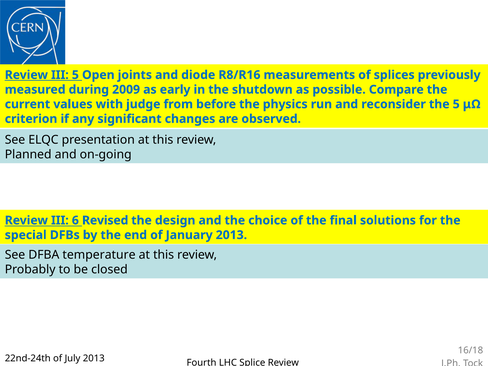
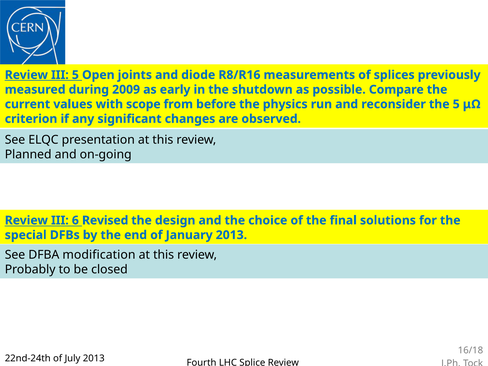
judge: judge -> scope (143, 104)
temperature: temperature -> modification (99, 255)
